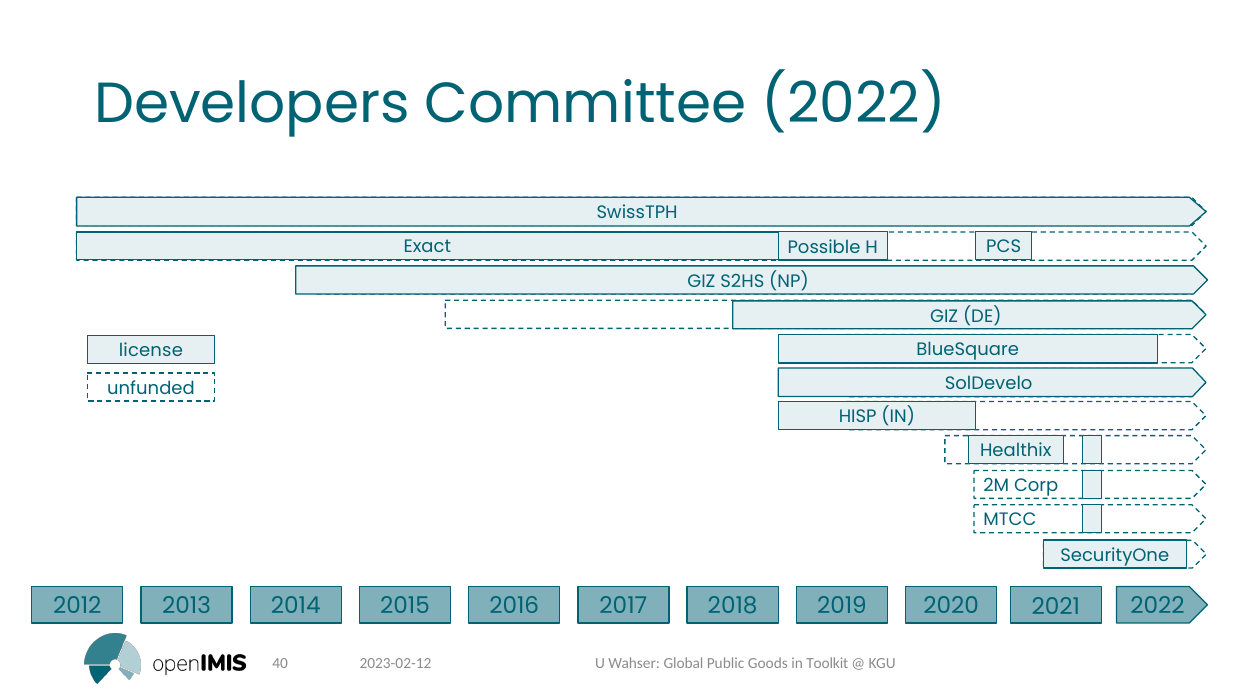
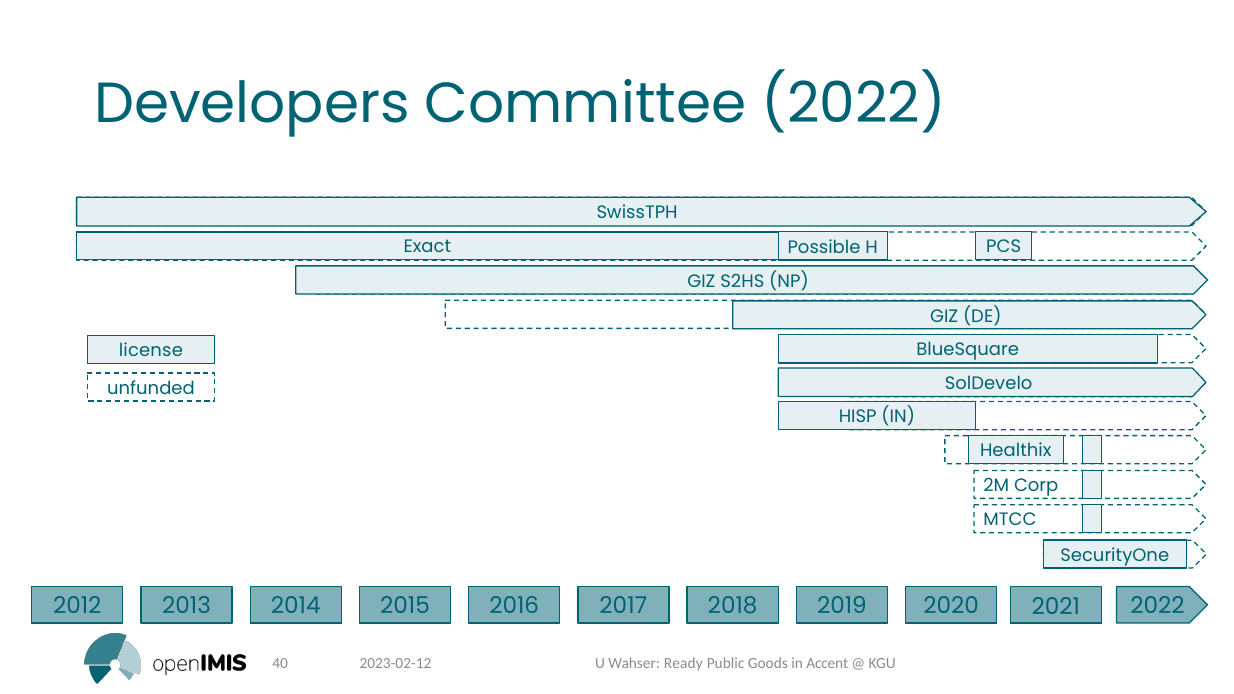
Global: Global -> Ready (683, 664)
Toolkit: Toolkit -> Accent (827, 664)
